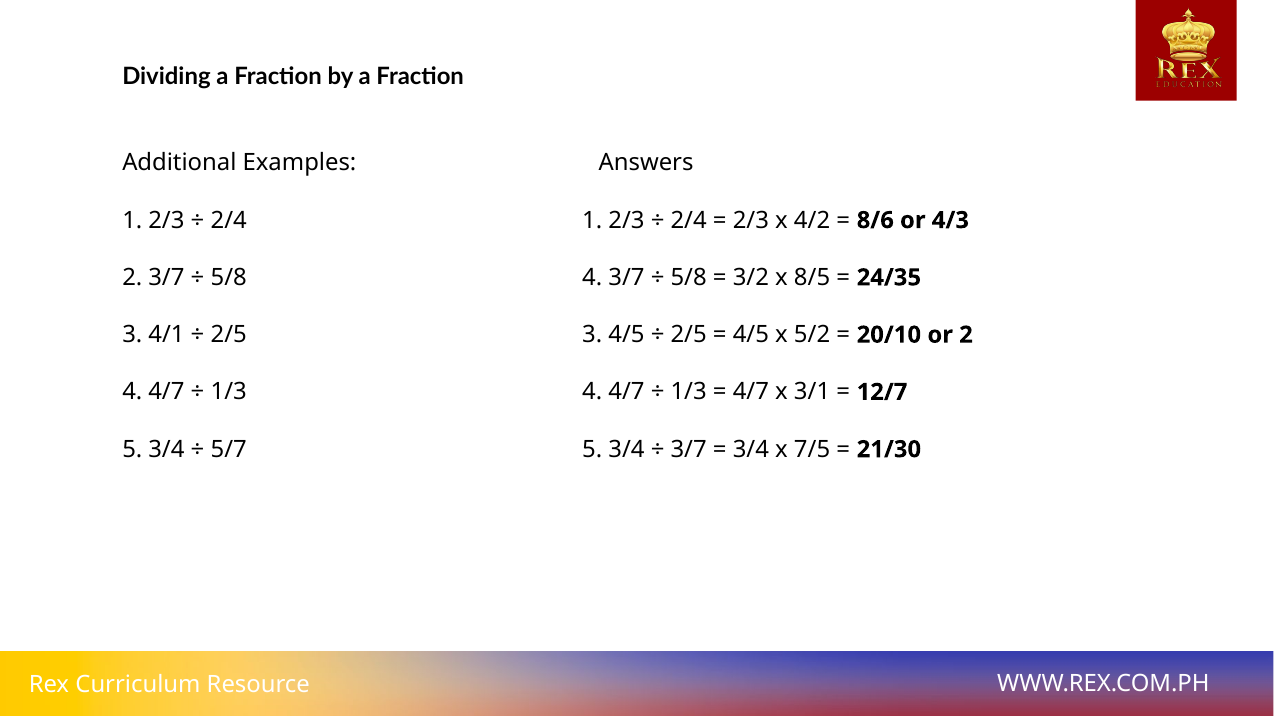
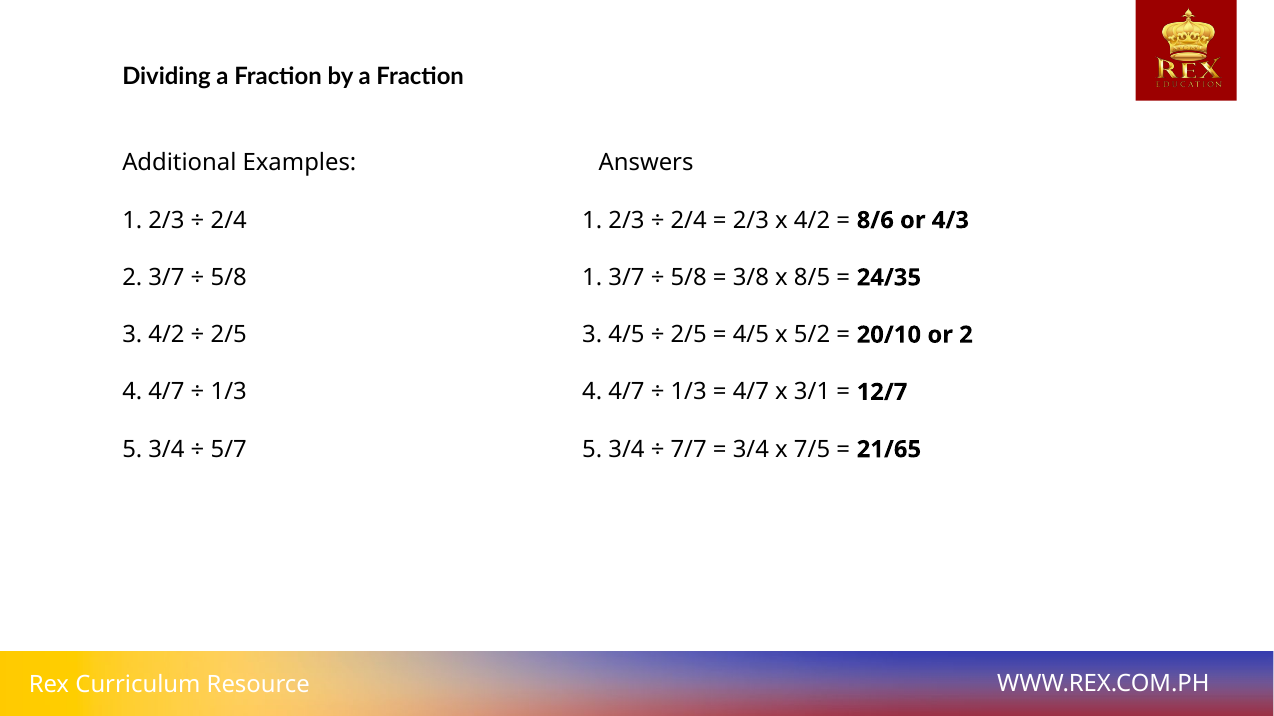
5/8 4: 4 -> 1 (592, 278)
3/2: 3/2 -> 3/8 (751, 278)
3 4/1: 4/1 -> 4/2 (167, 335)
3/7: 3/7 -> 7/7 (689, 450)
21/30: 21/30 -> 21/65 (889, 450)
